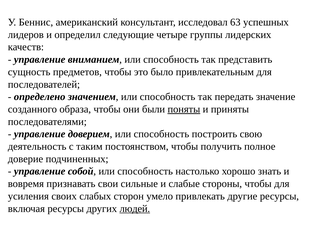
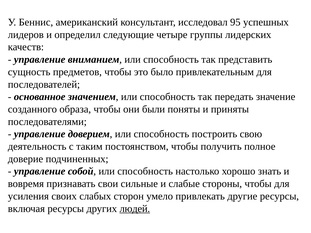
63: 63 -> 95 (235, 22)
определено: определено -> основанное (40, 97)
поняты underline: present -> none (184, 109)
